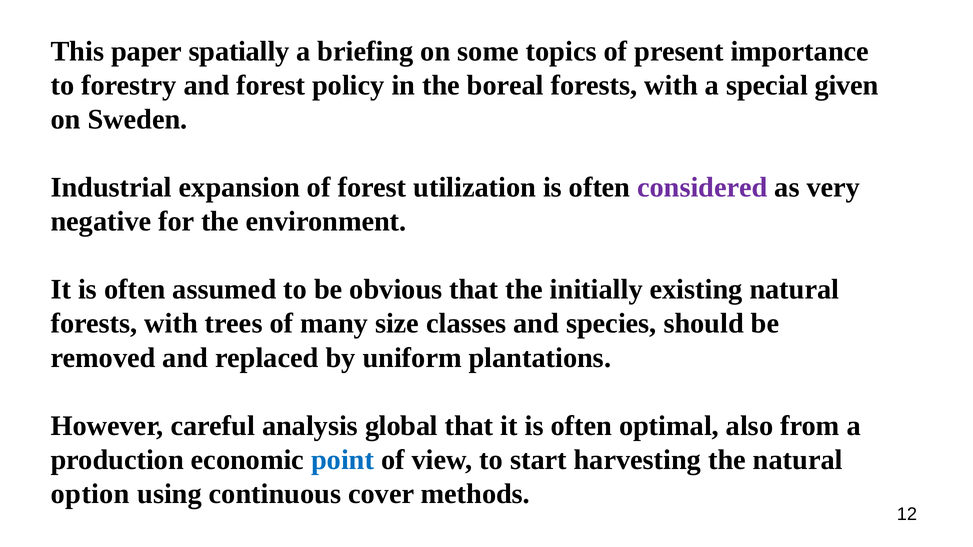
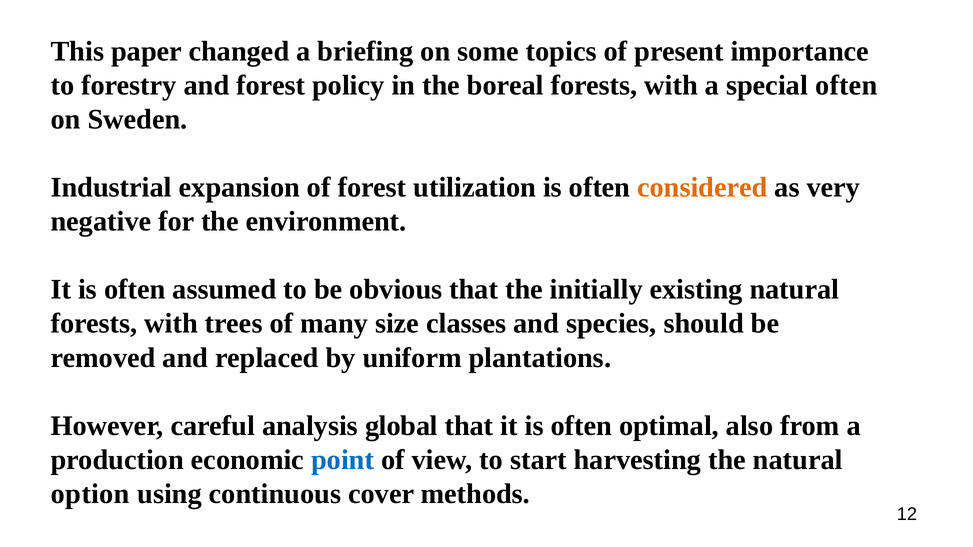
spatially: spatially -> changed (239, 51)
special given: given -> often (846, 85)
considered colour: purple -> orange (702, 187)
